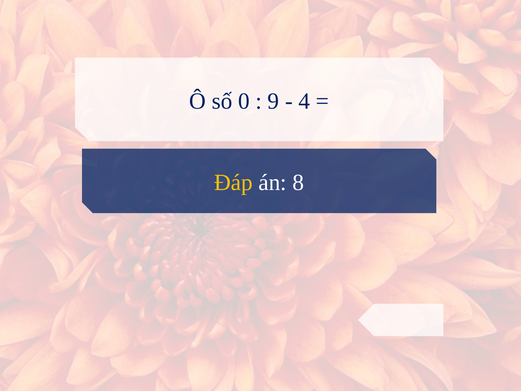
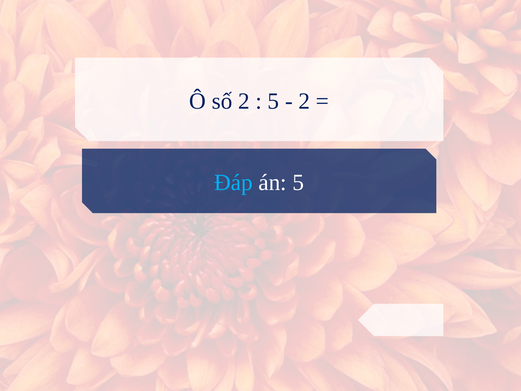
số 0: 0 -> 2 (244, 101)
9: 9 -> 5 (273, 101)
4: 4 -> 2 (304, 101)
Đáp colour: yellow -> light blue (233, 182)
án 8: 8 -> 5 (298, 182)
